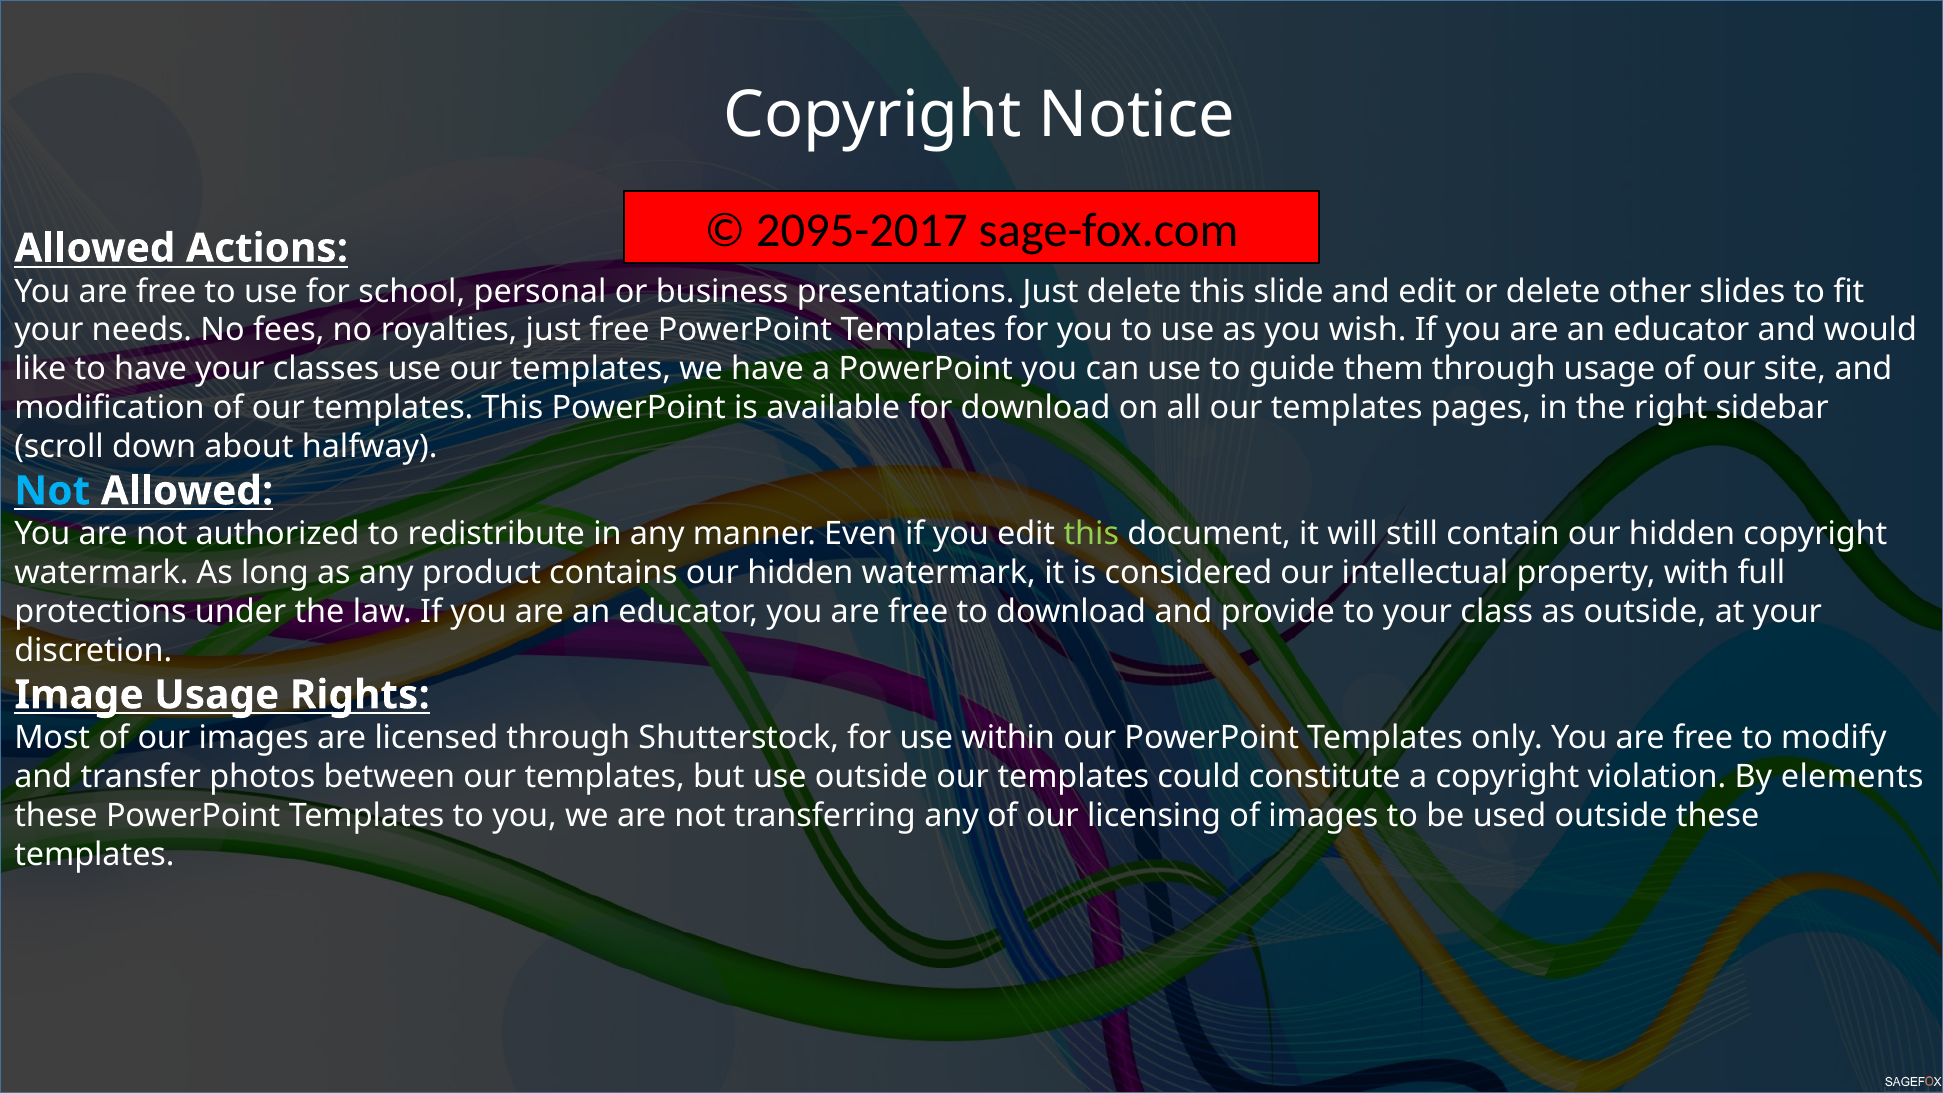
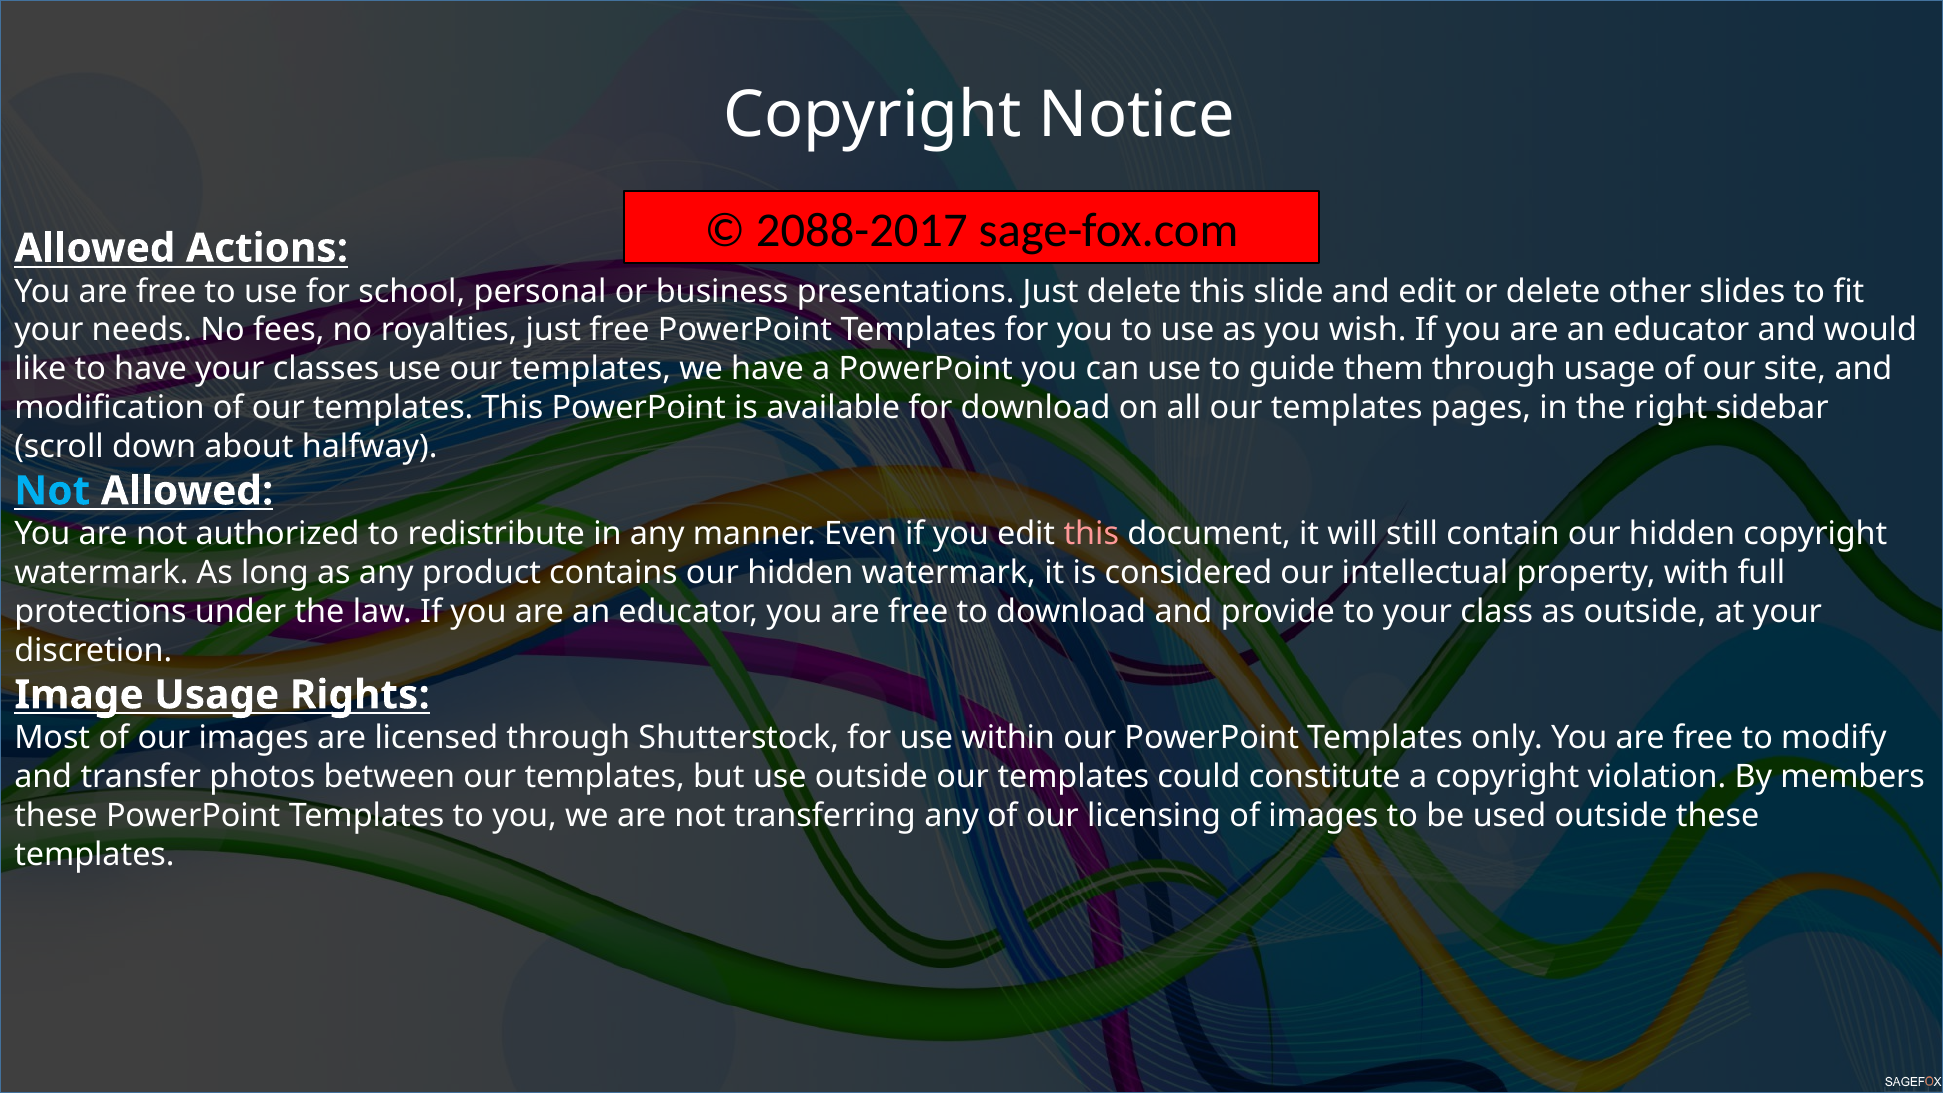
2095-2017: 2095-2017 -> 2088-2017 (862, 231)
this colour: light green -> pink (1091, 534)
elements: elements -> members (1853, 777)
